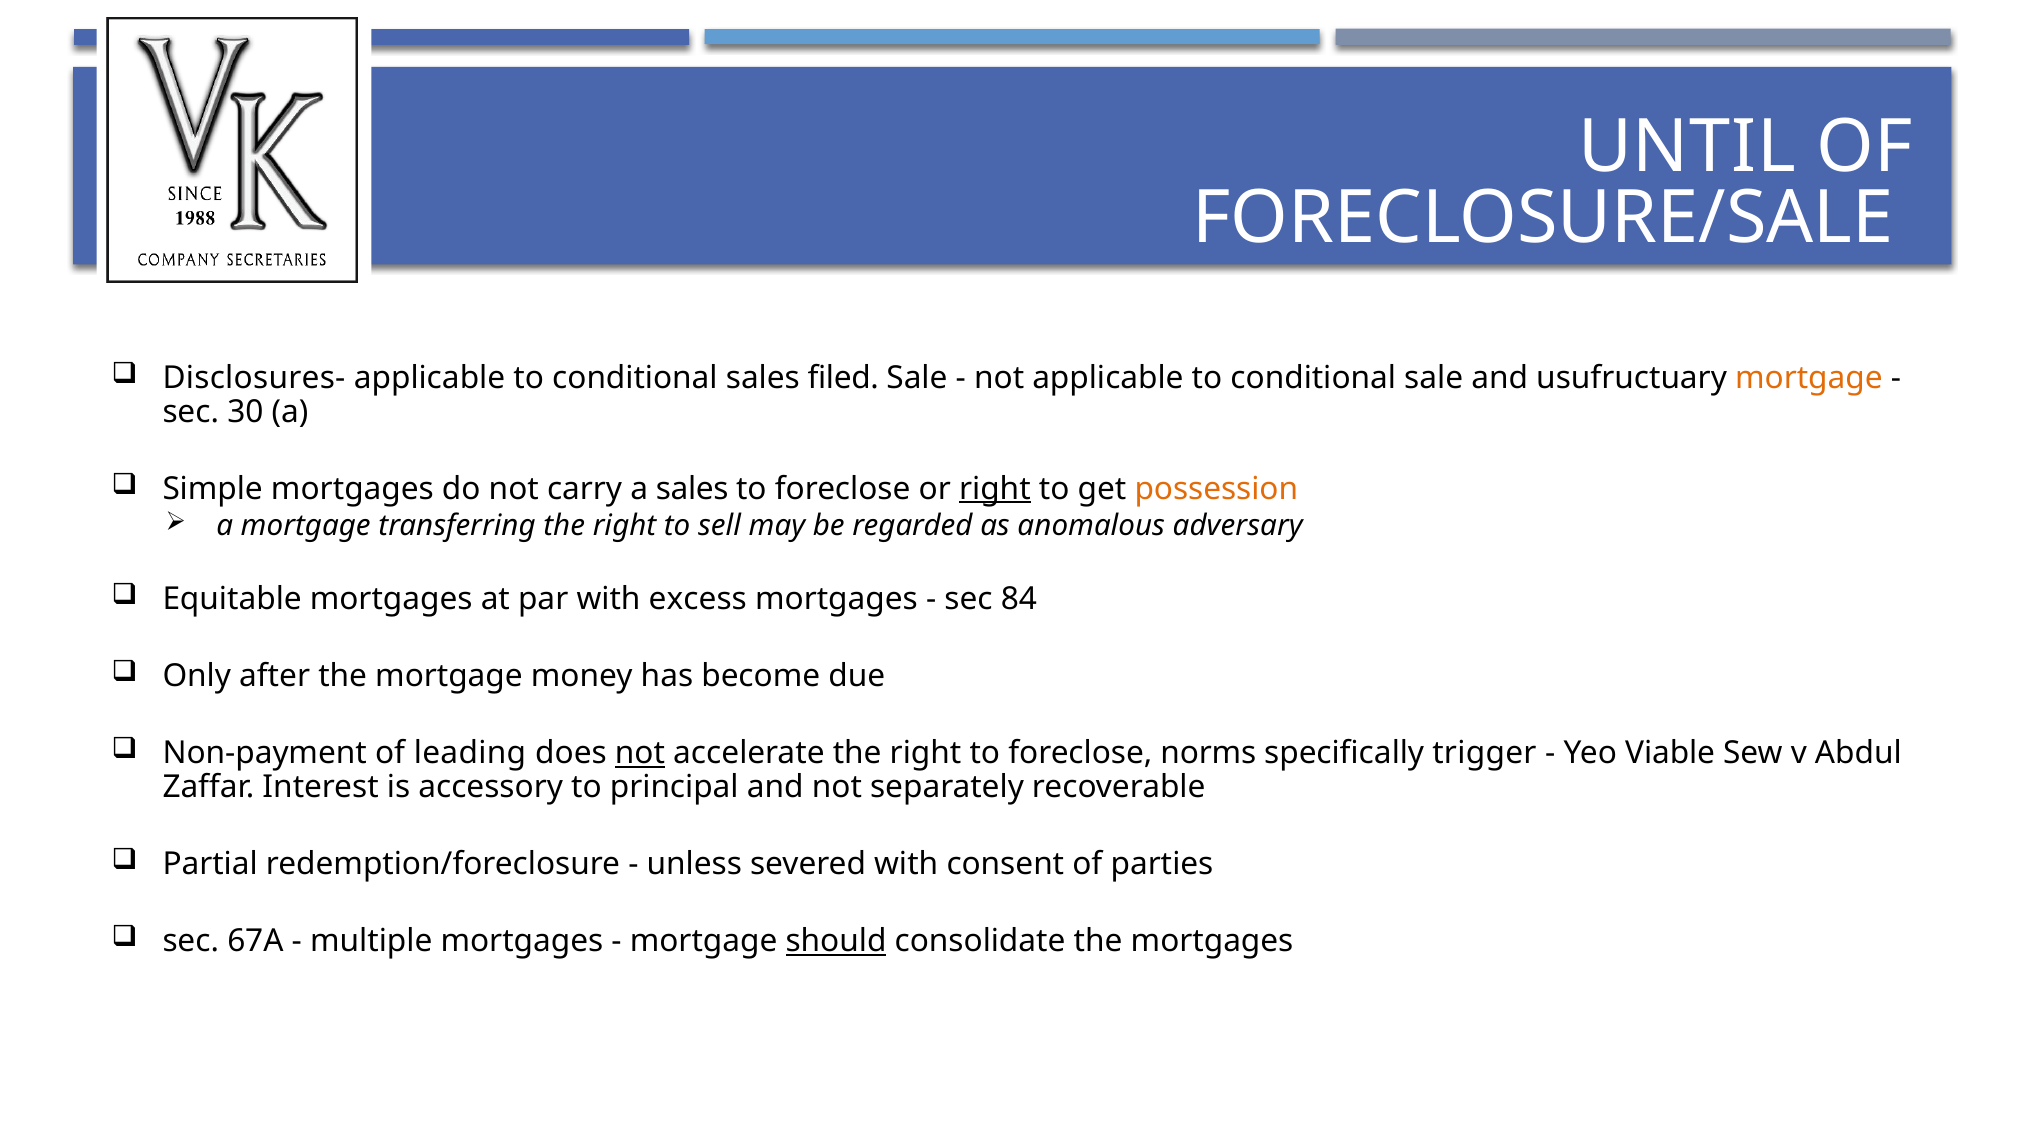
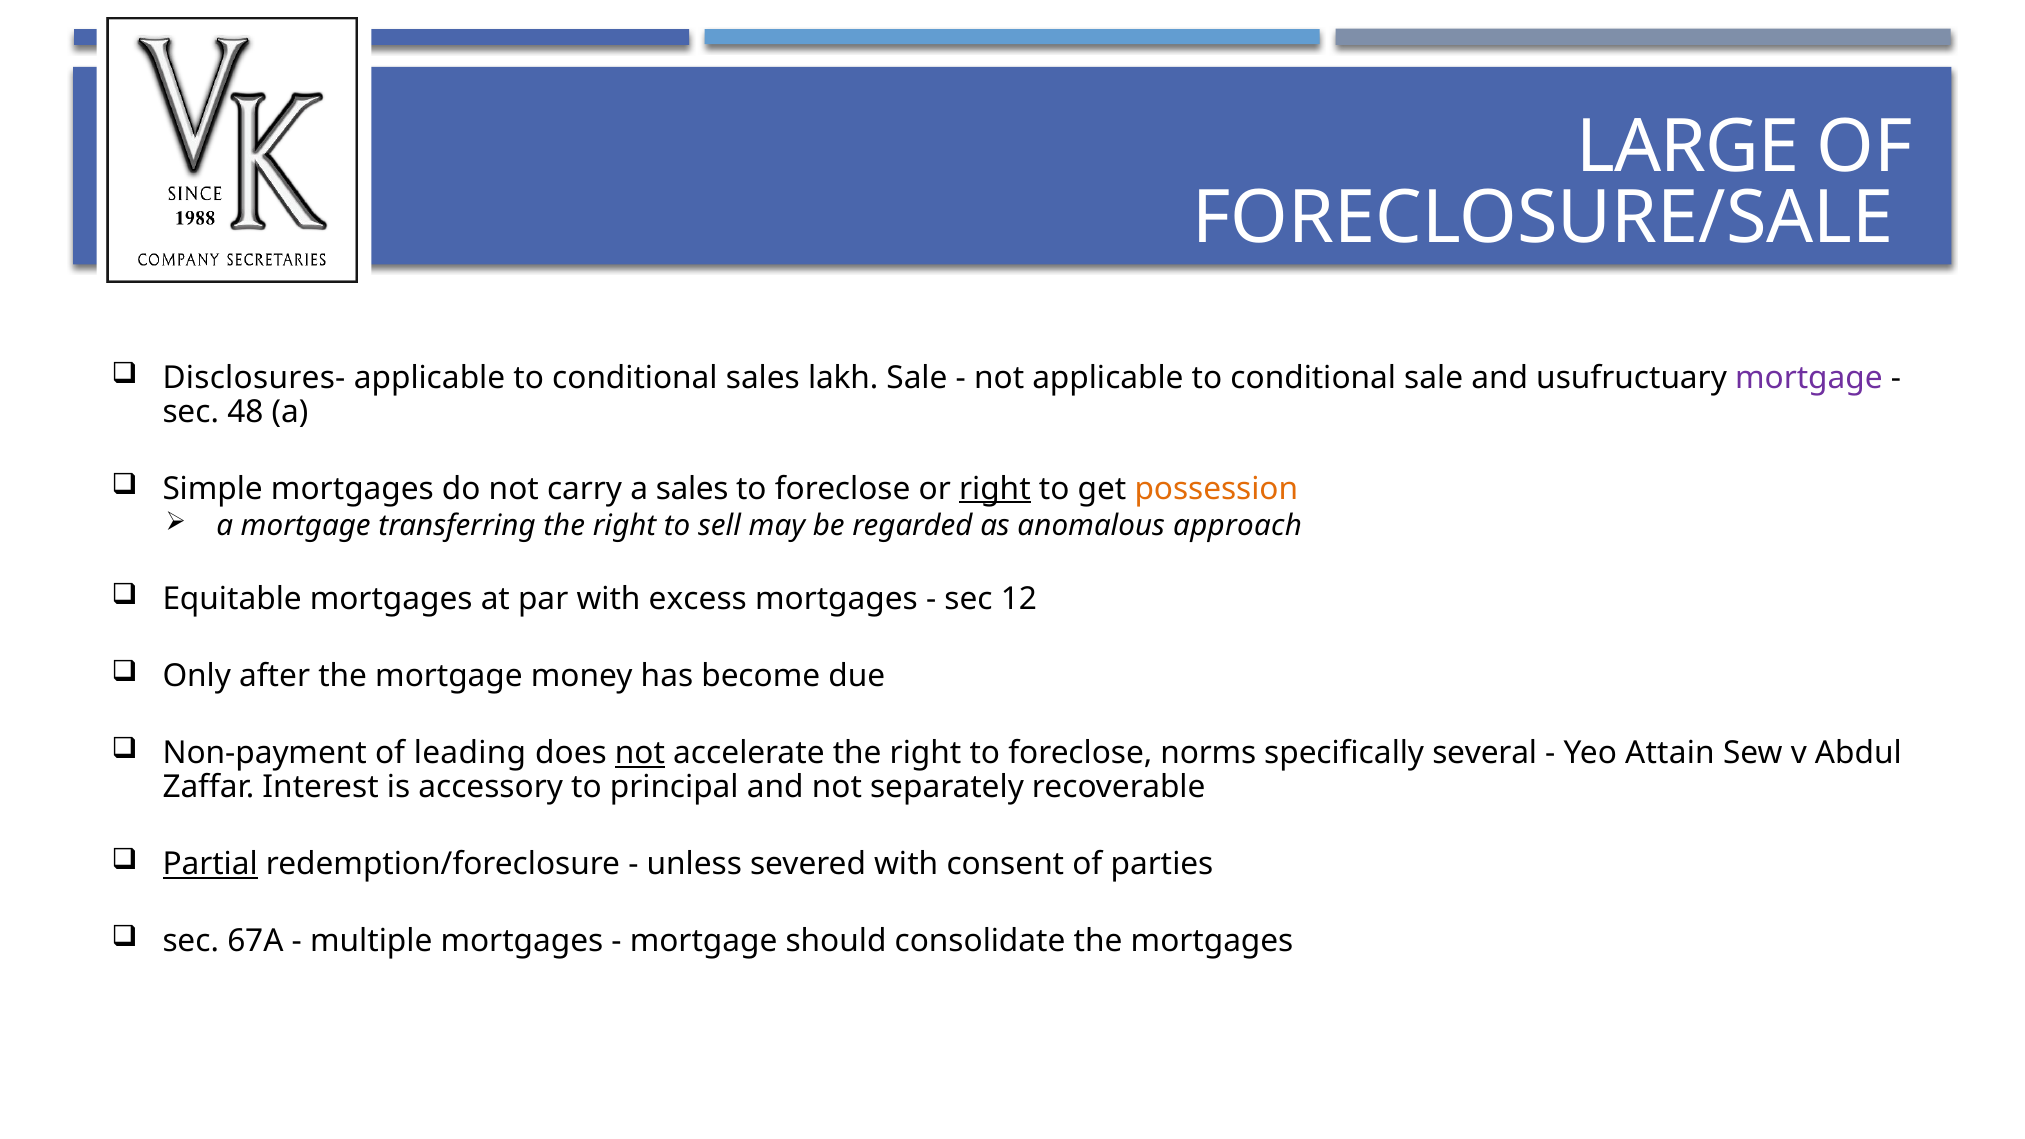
UNTIL: UNTIL -> LARGE (1688, 147)
filed: filed -> lakh (843, 378)
mortgage colour: orange -> purple (1809, 378)
30: 30 -> 48 (245, 412)
adversary: adversary -> approach (1238, 526)
84: 84 -> 12 (1019, 600)
trigger: trigger -> several (1485, 753)
Viable: Viable -> Attain (1670, 753)
Partial underline: none -> present (210, 864)
should underline: present -> none (836, 941)
